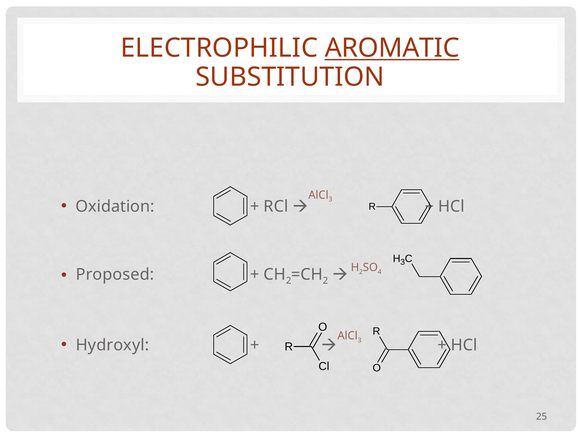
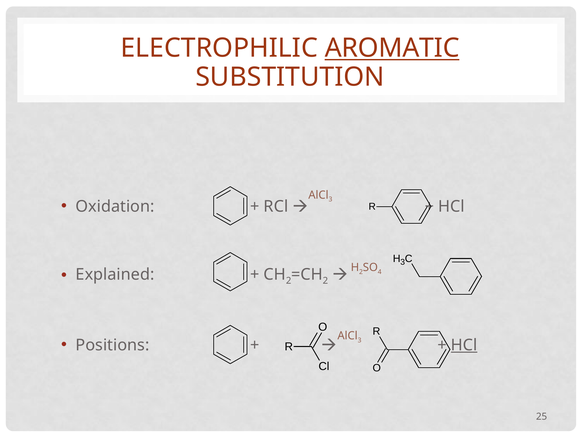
Proposed: Proposed -> Explained (115, 274)
Hydroxyl: Hydroxyl -> Positions (113, 345)
HCl underline: none -> present (464, 345)
